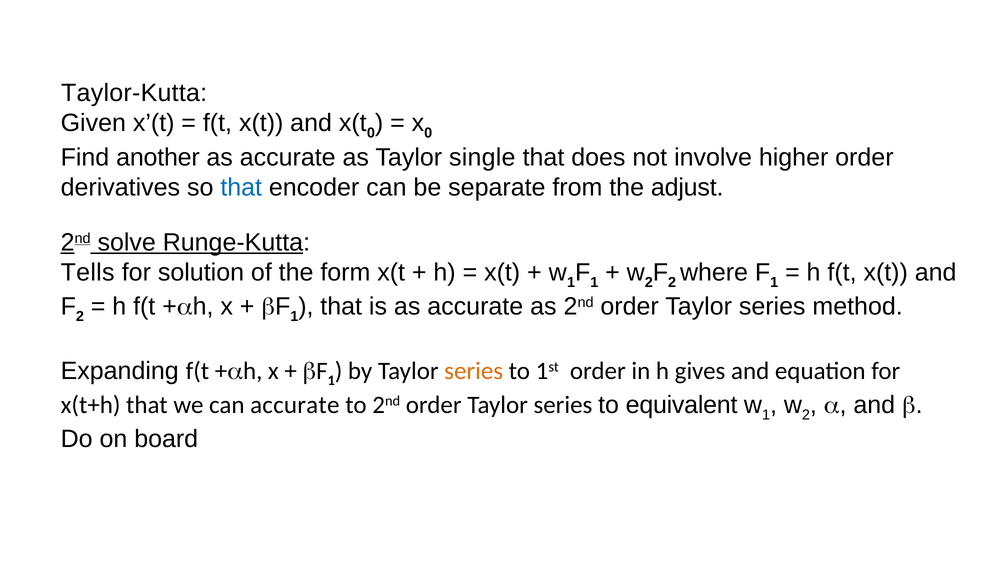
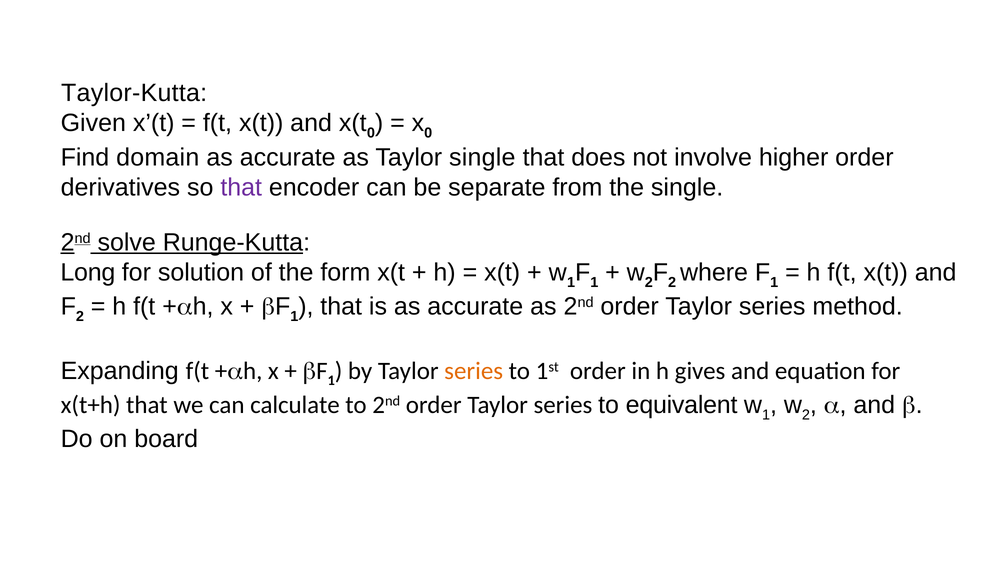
another: another -> domain (158, 157)
that colour: blue -> purple (241, 187)
the adjust: adjust -> single (687, 187)
Tells: Tells -> Long (88, 272)
can accurate: accurate -> calculate (295, 405)
